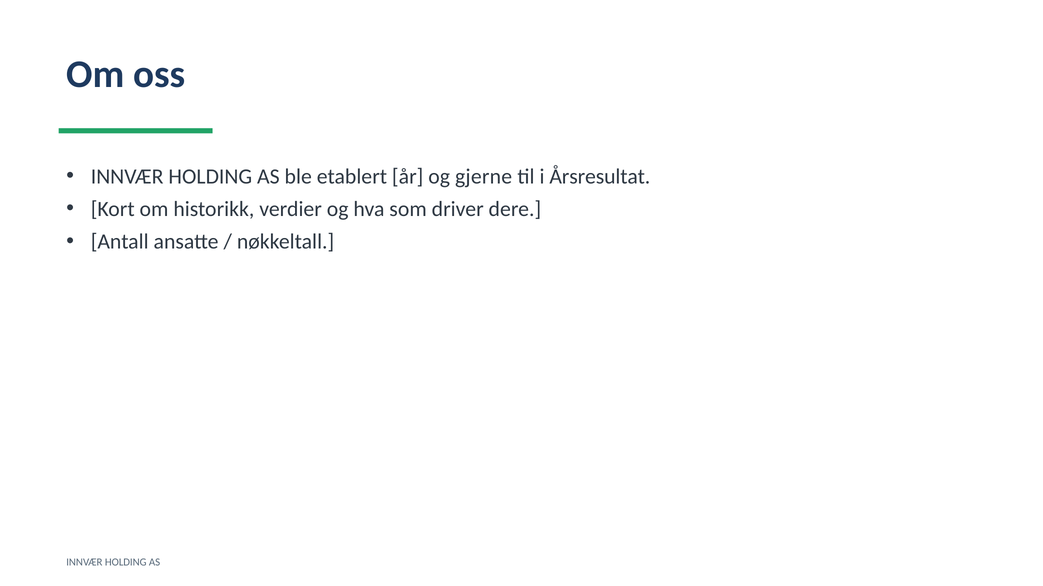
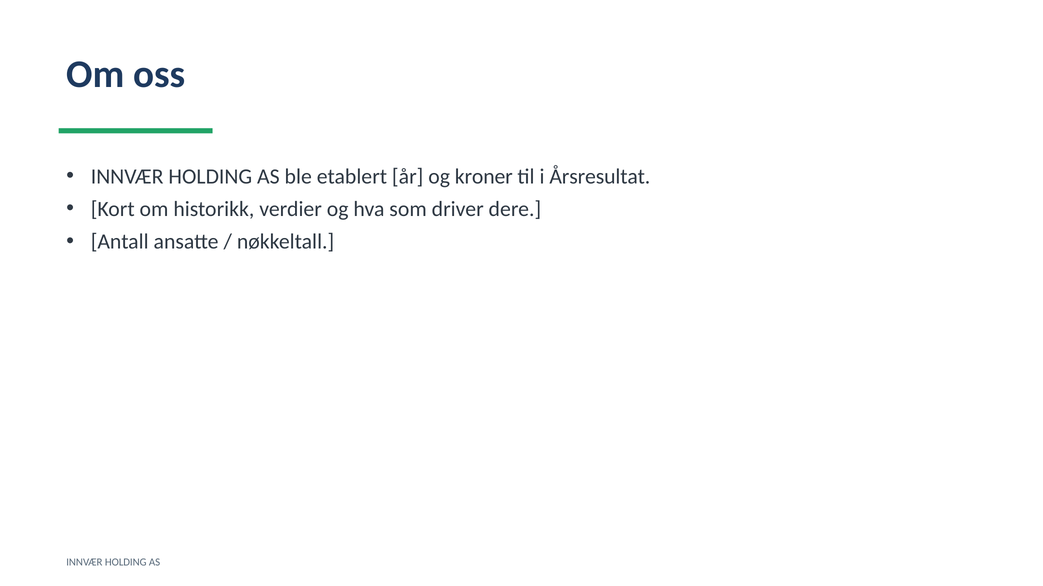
gjerne: gjerne -> kroner (484, 177)
